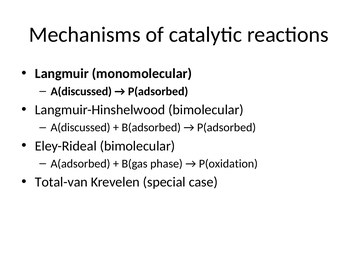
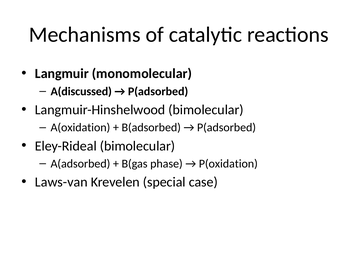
A(discussed: A(discussed -> A(oxidation (80, 128)
Total-van: Total-van -> Laws-van (61, 182)
